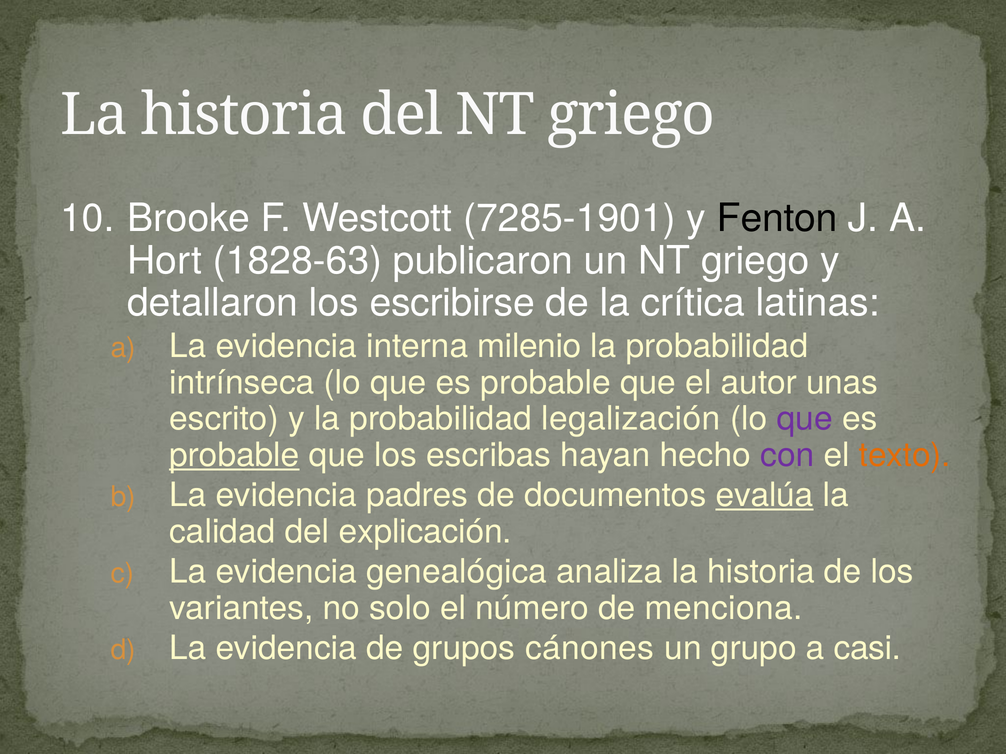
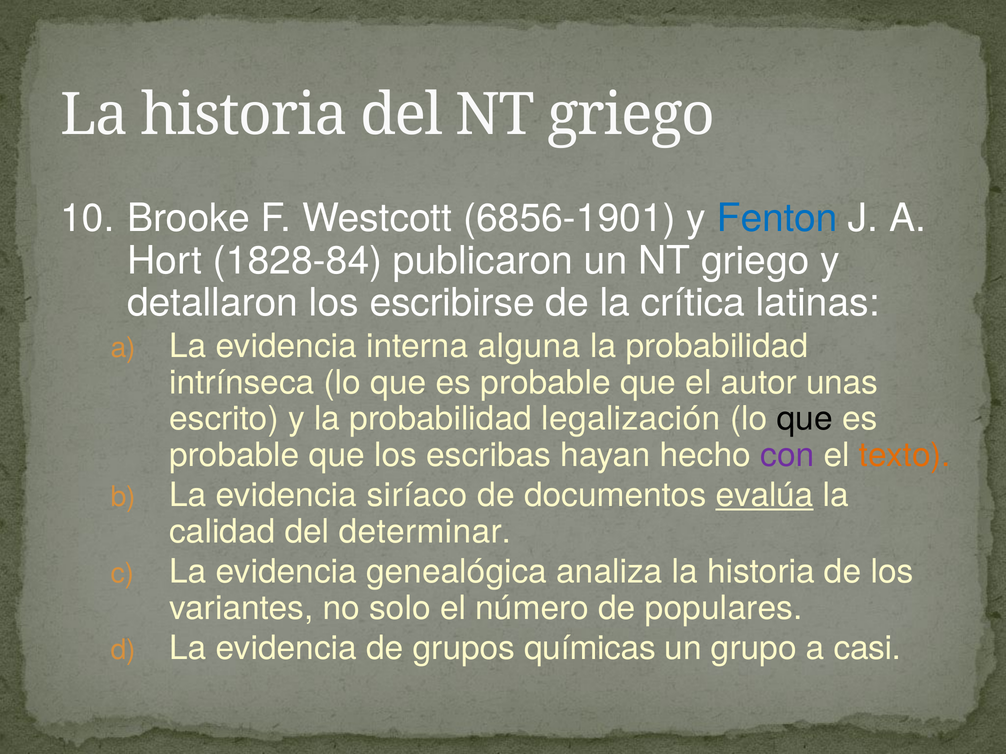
7285-1901: 7285-1901 -> 6856-1901 (569, 219)
Fenton colour: black -> blue (777, 219)
1828-63: 1828-63 -> 1828-84 (298, 261)
milenio: milenio -> alguna (529, 347)
que colour: purple -> black (805, 419)
probable underline: present -> none (234, 455)
padres: padres -> siríaco (417, 496)
explicación: explicación -> determinar (425, 532)
menciona: menciona -> populares (724, 608)
cánones: cánones -> químicas (590, 649)
